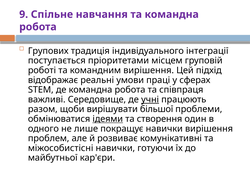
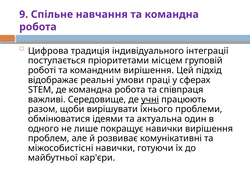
Групових: Групових -> Цифрова (48, 51)
більшої: більшої -> їхнього (157, 109)
ідеями underline: present -> none (108, 119)
створення: створення -> актуальна (159, 119)
